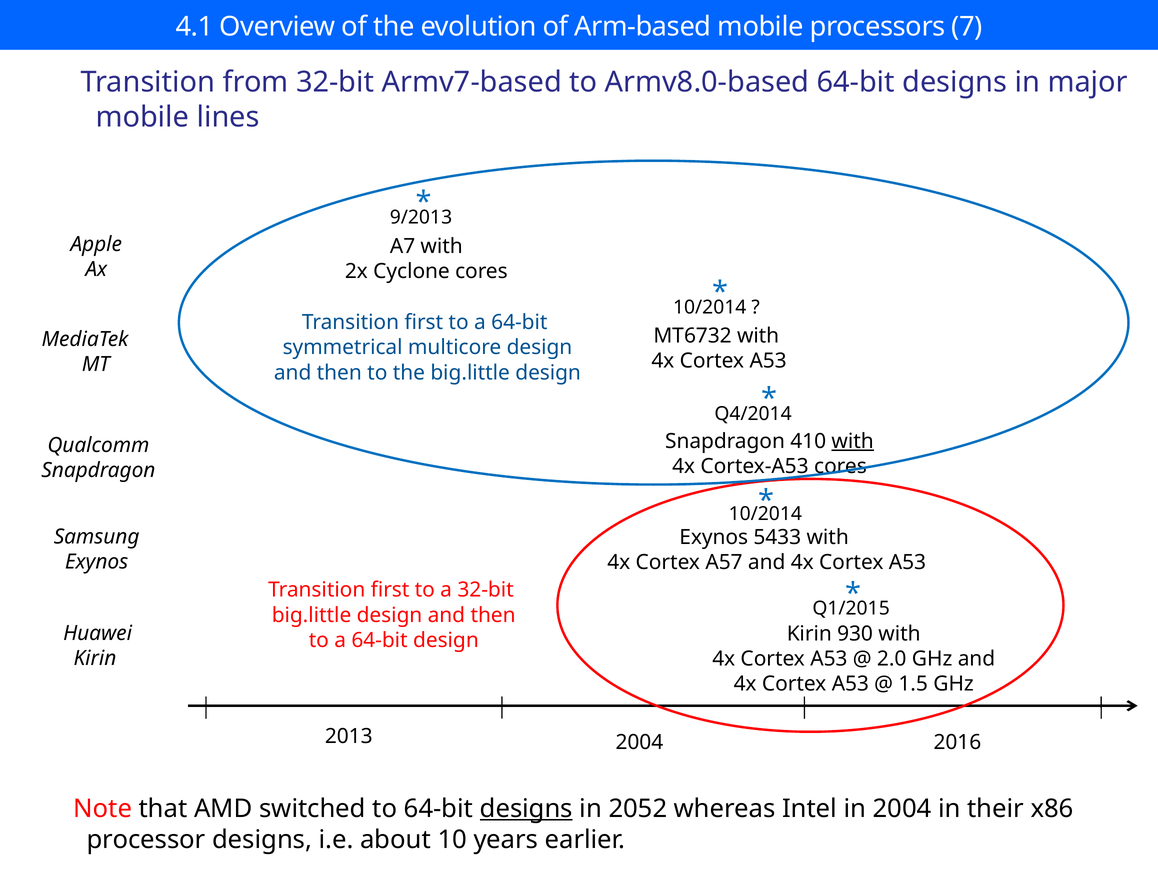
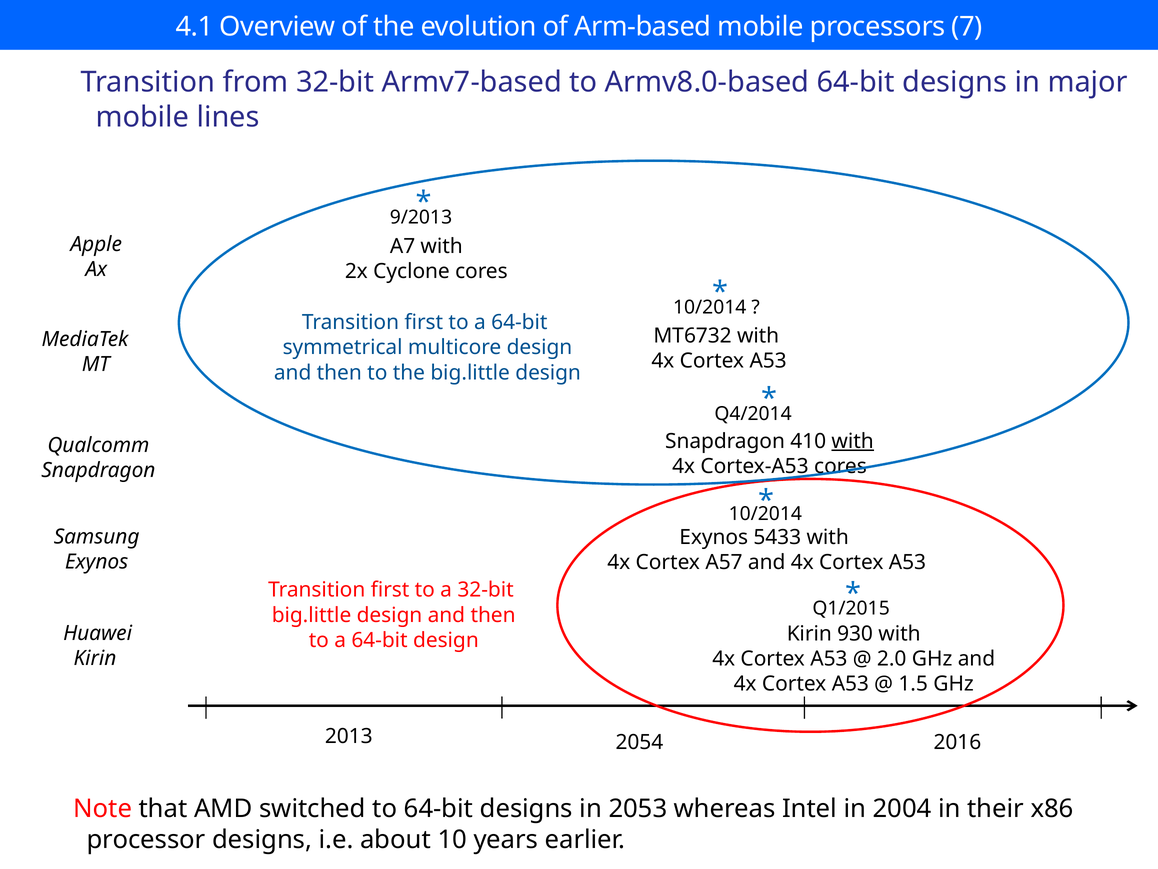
2013 2004: 2004 -> 2054 (639, 742)
designs underline: present -> none (526, 808)
2052: 2052 -> 2053 (638, 808)
